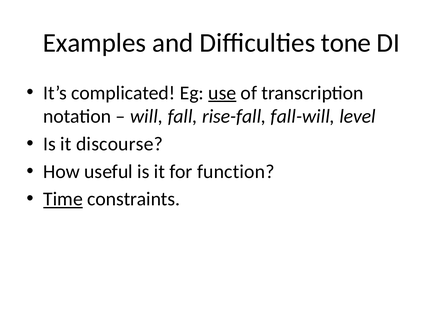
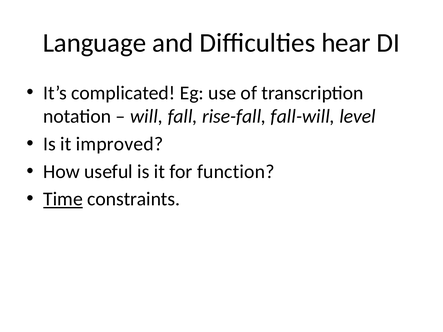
Examples: Examples -> Language (94, 43)
tone: tone -> hear (346, 43)
use underline: present -> none (222, 93)
discourse: discourse -> improved (120, 144)
